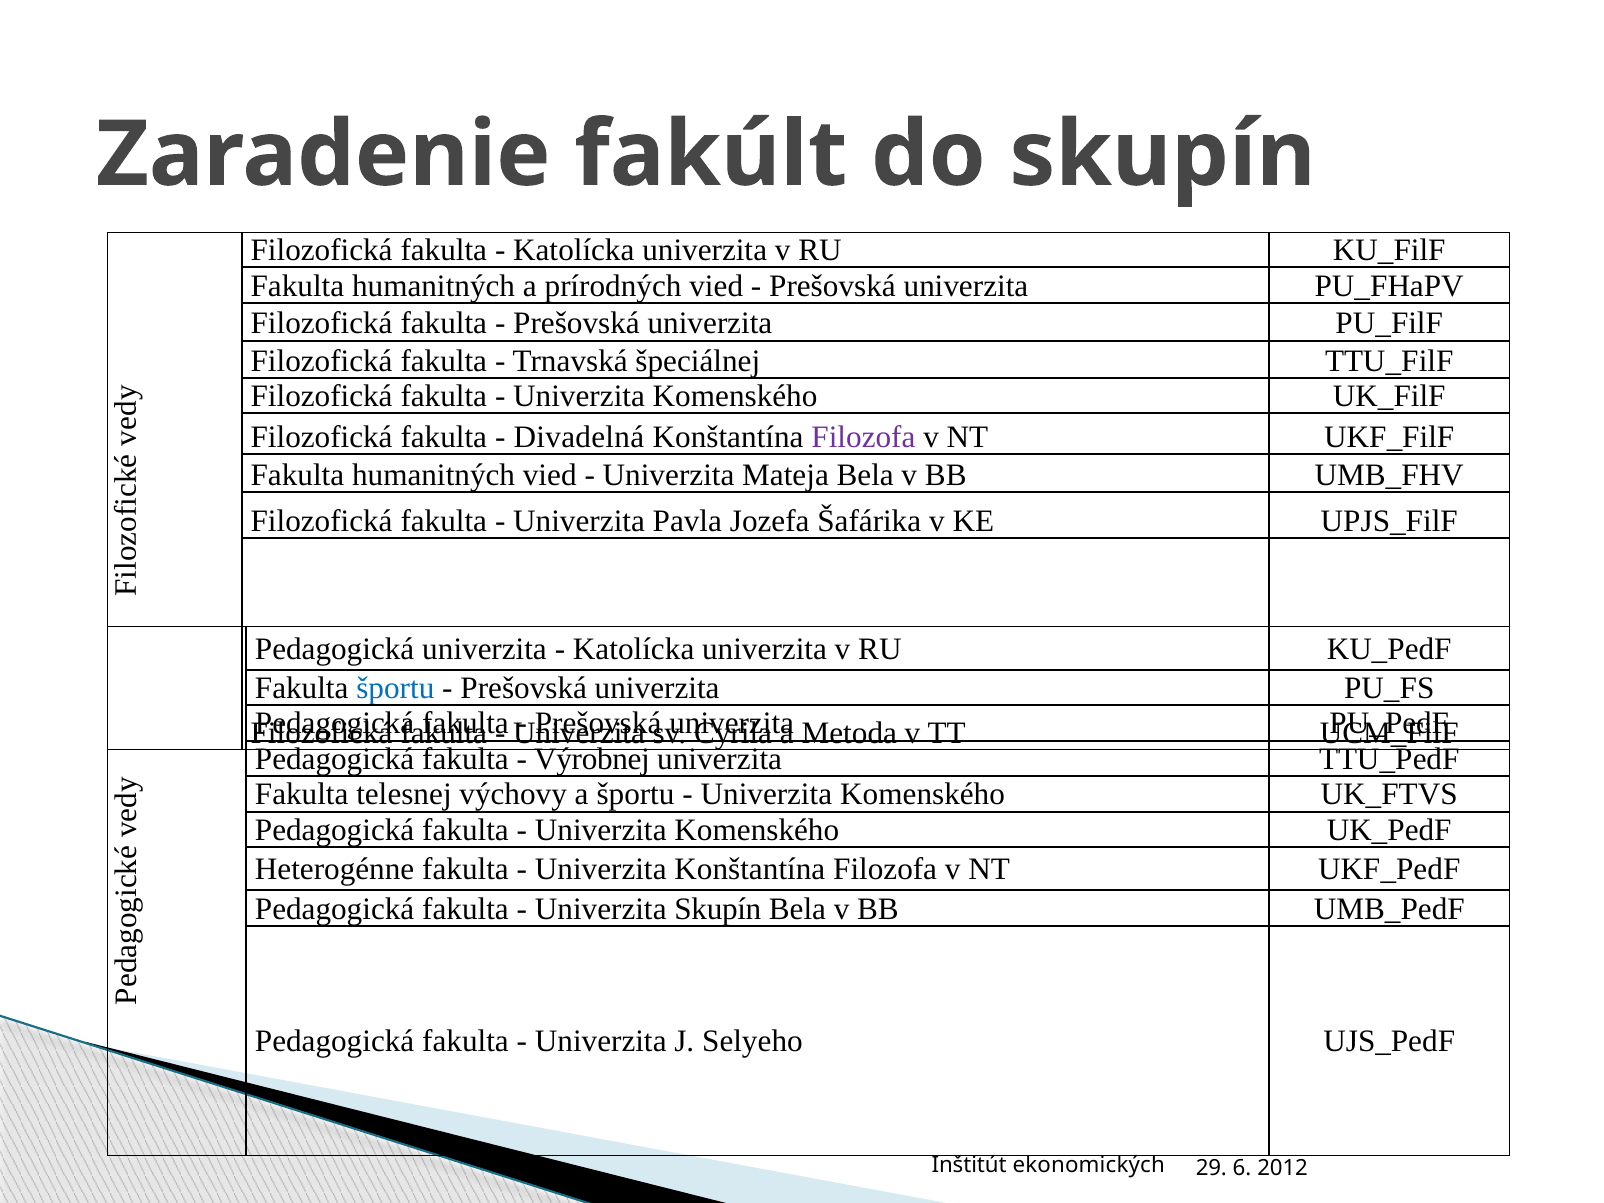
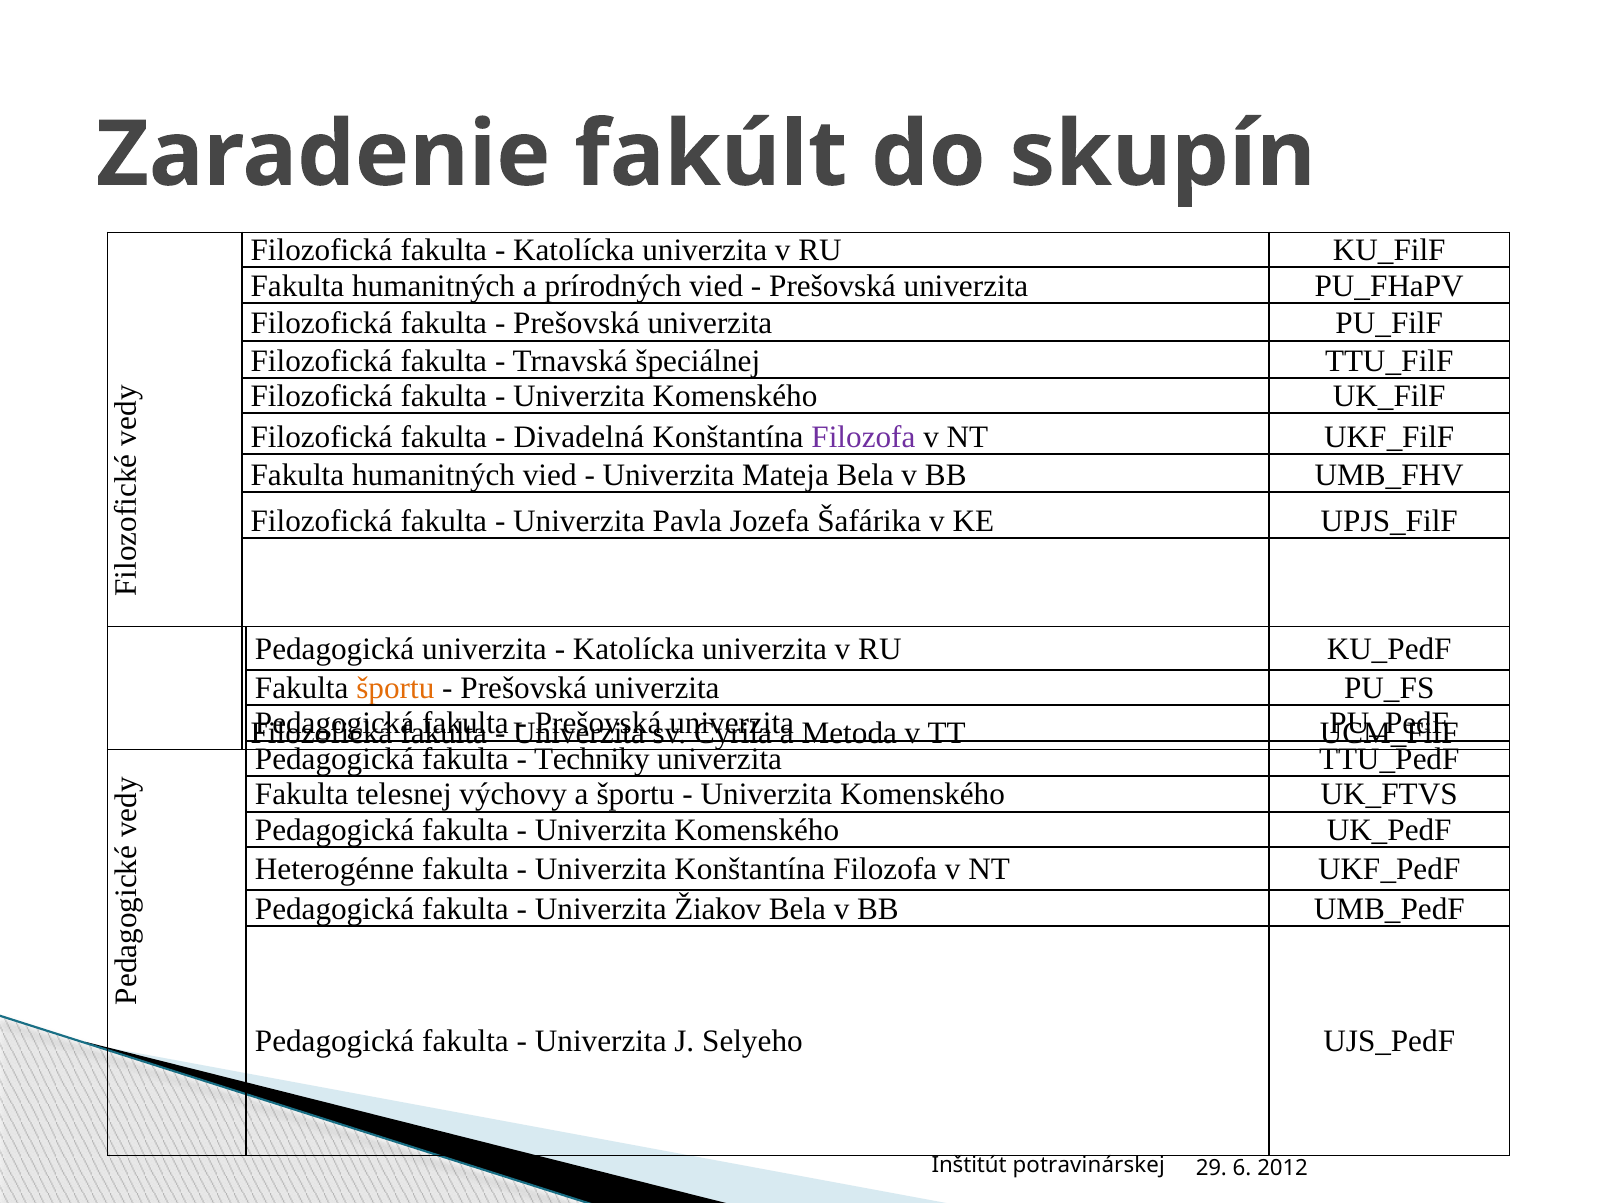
športu colour: blue -> orange (395, 688)
Výrobnej: Výrobnej -> Techniky (592, 759)
Univerzita Skupín: Skupín -> Žiakov (718, 909)
ekonomických: ekonomických -> potravinárskej (1089, 1165)
